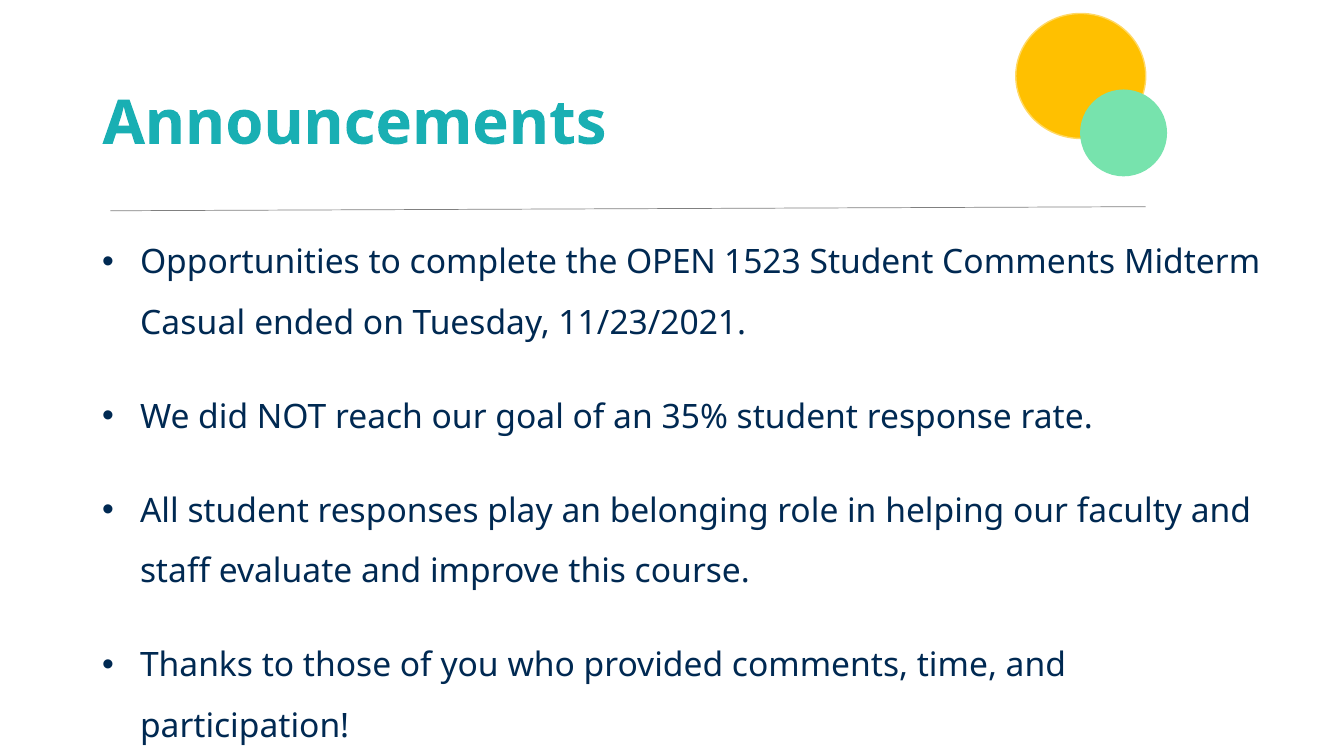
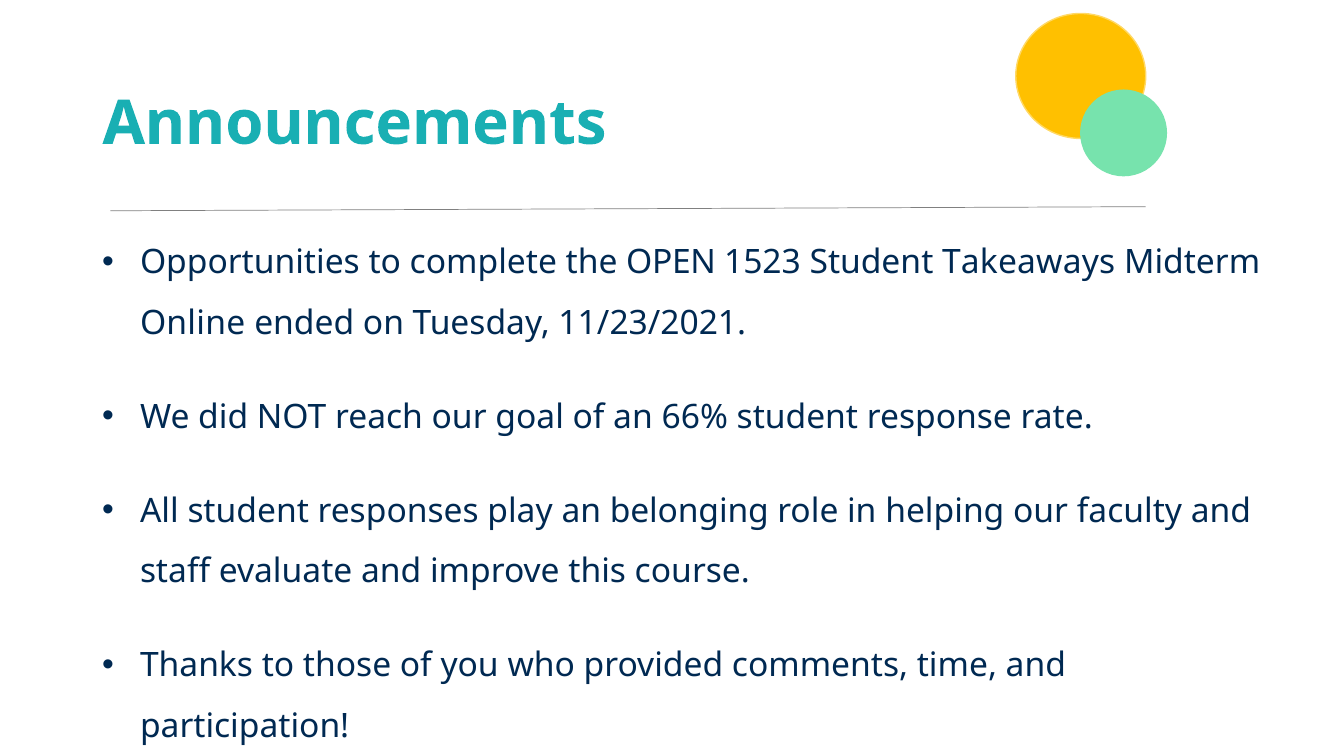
Student Comments: Comments -> Takeaways (1029, 263)
Casual: Casual -> Online (193, 323)
35%: 35% -> 66% (695, 417)
